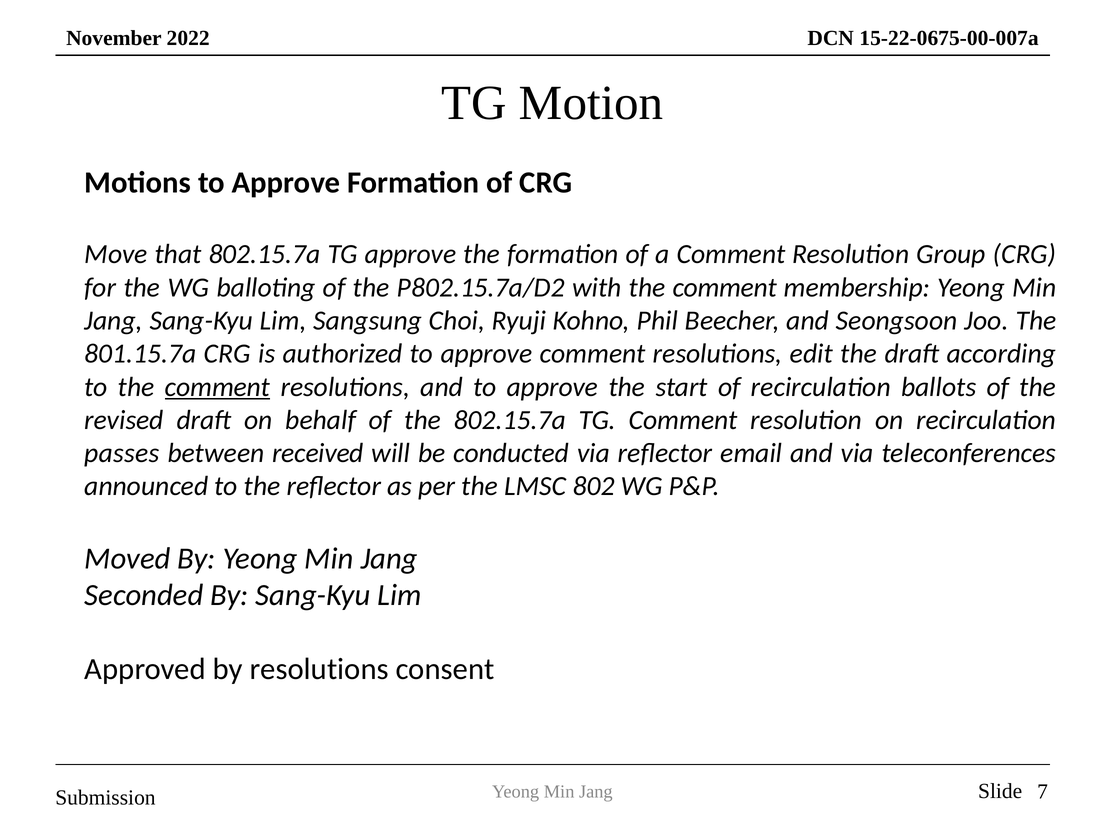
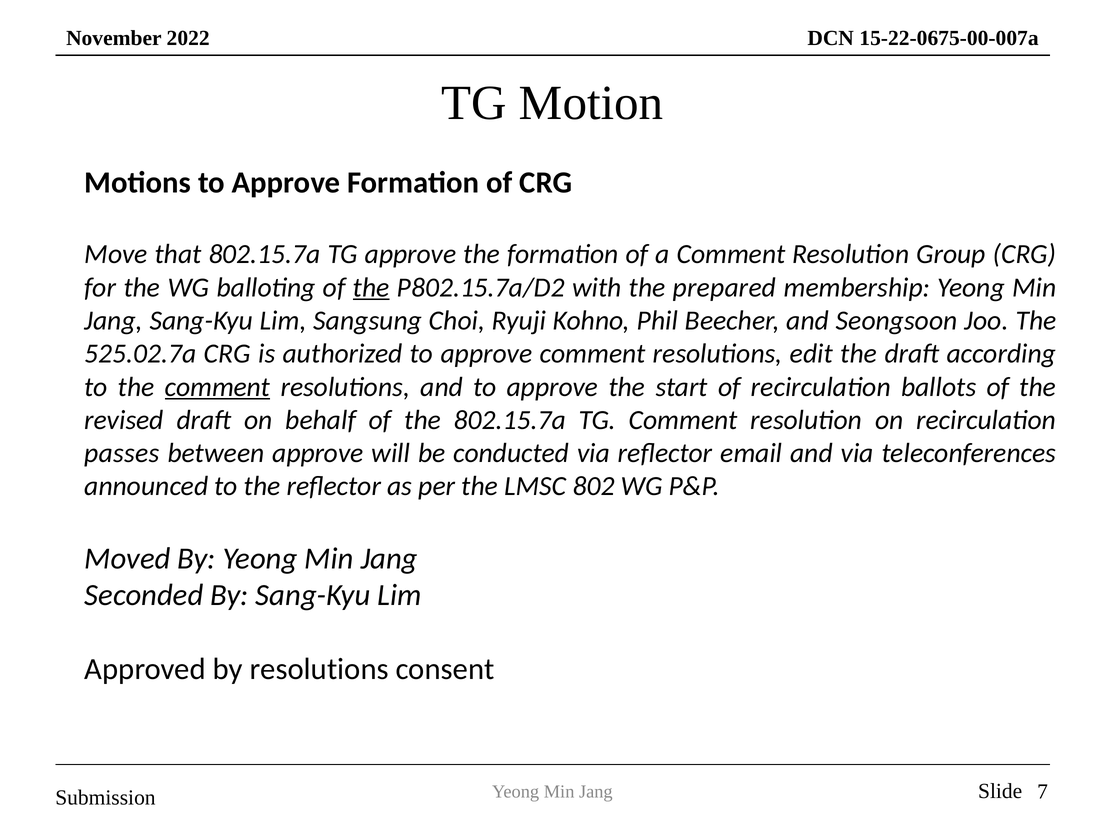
the underline: none -> present (371, 287)
with the comment: comment -> prepared (724, 287)
801.15.7a: 801.15.7a -> 525.02.7a (140, 354)
between received: received -> approve (318, 453)
